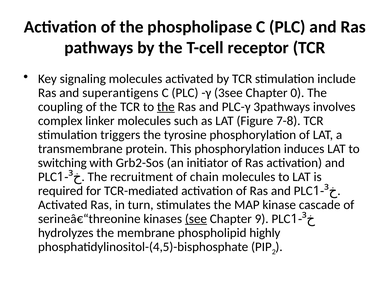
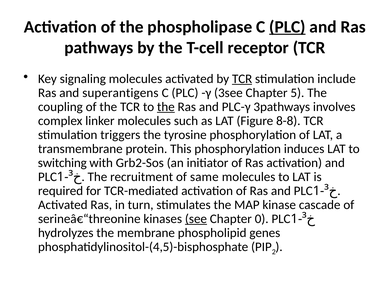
PLC underline: none -> present (287, 27)
TCR underline: none -> present (242, 79)
0: 0 -> 5 (297, 93)
7-8: 7-8 -> 8-8 (288, 121)
chain: chain -> same (204, 177)
9: 9 -> 0 (262, 219)
highly: highly -> genes (265, 233)
